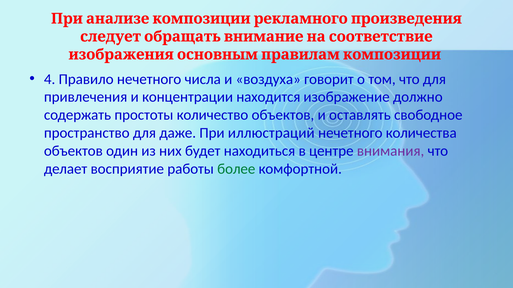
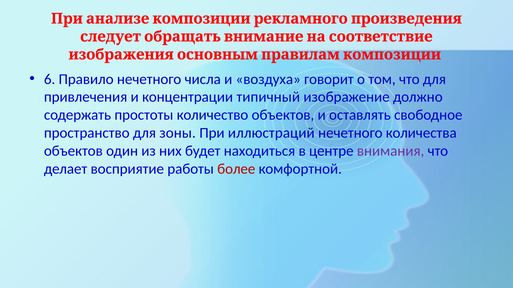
4: 4 -> 6 (50, 79)
находится: находится -> типичный (268, 97)
даже: даже -> зоны (178, 133)
более colour: green -> red (236, 169)
